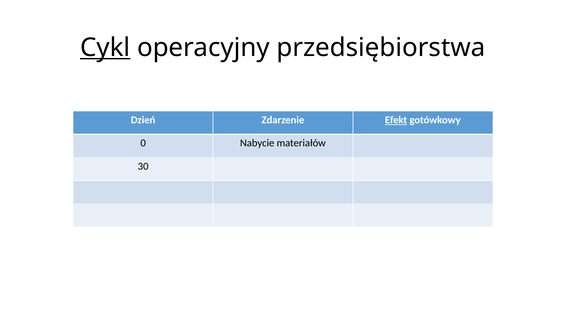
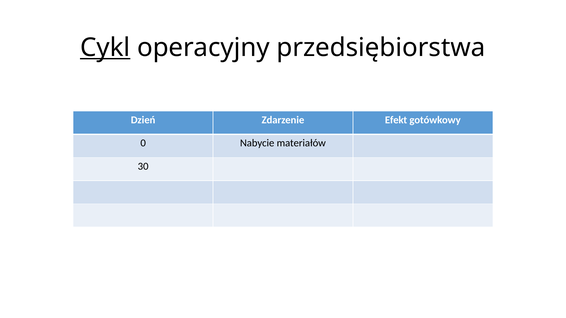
Efekt underline: present -> none (396, 120)
